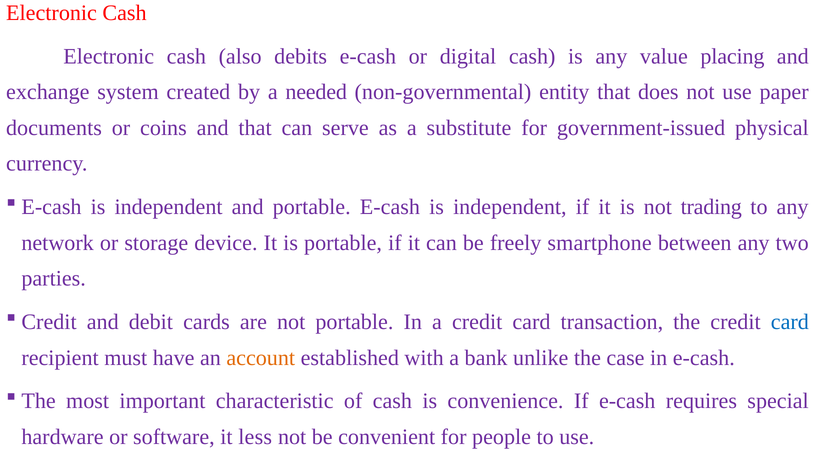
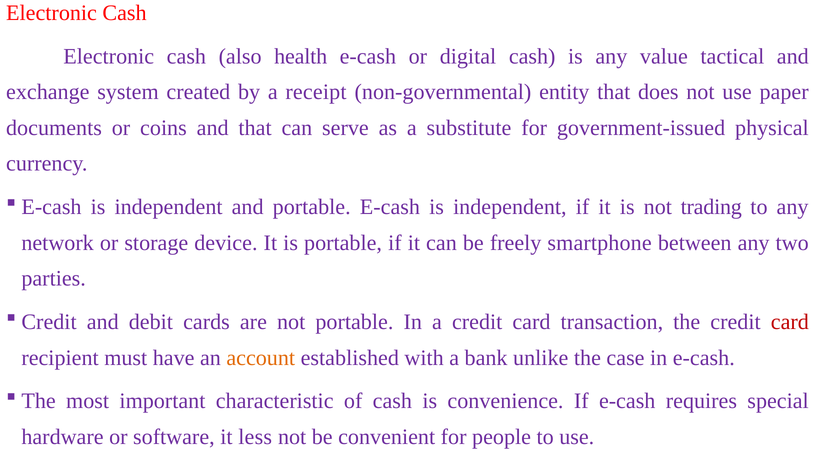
debits: debits -> health (301, 56)
placing: placing -> tactical (732, 56)
needed: needed -> receipt (316, 92)
card colour: blue -> red (790, 322)
